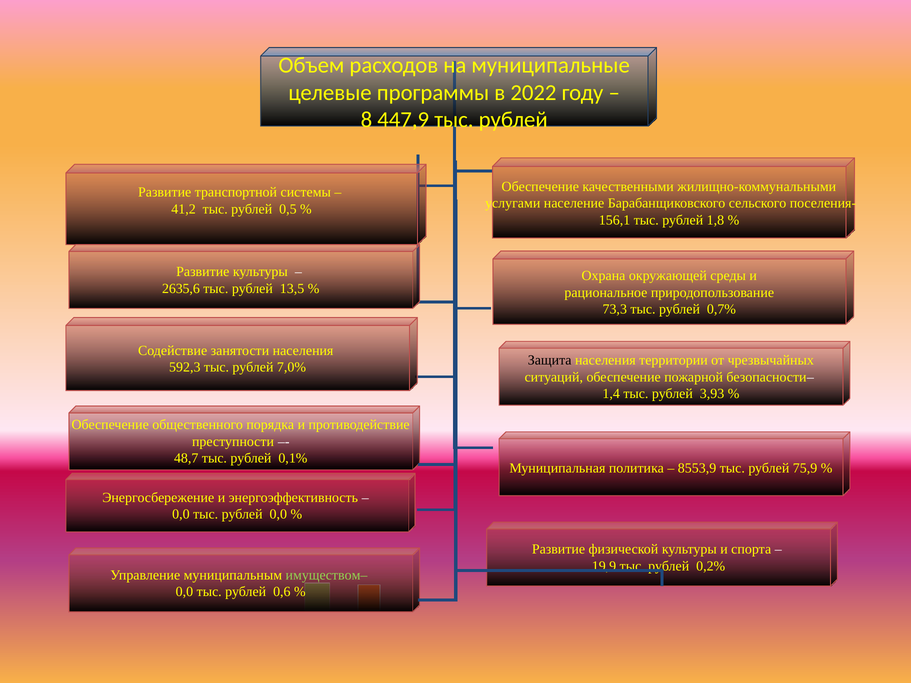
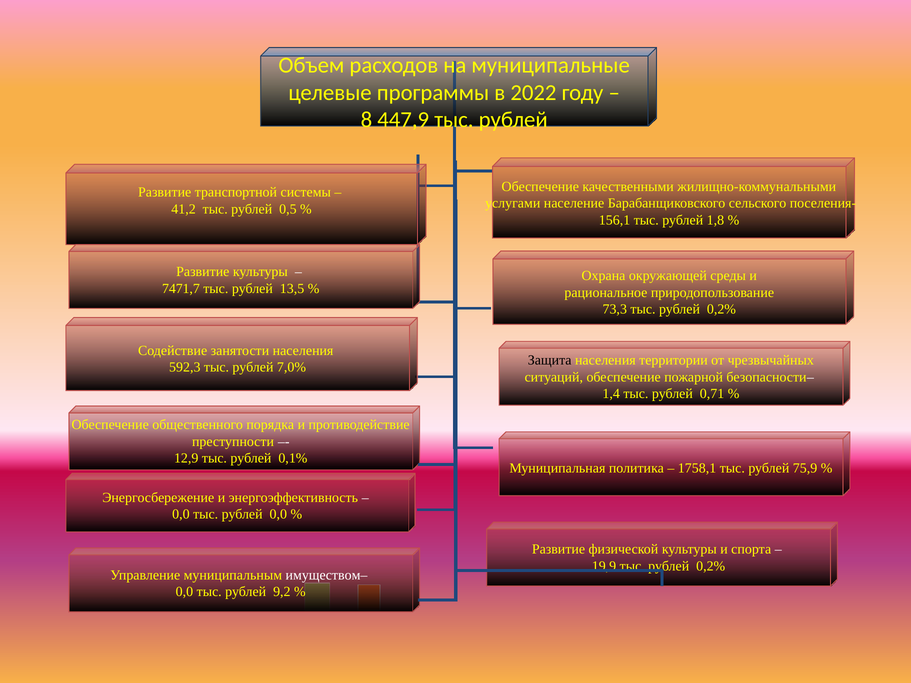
2635,6: 2635,6 -> 7471,7 (181, 289)
73,3 тыс рублей 0,7%: 0,7% -> 0,2% (721, 309)
3,93: 3,93 -> 0,71 (712, 394)
48,7: 48,7 -> 12,9 (186, 458)
8553,9: 8553,9 -> 1758,1 (697, 468)
имуществом– colour: light green -> white (327, 575)
0,6: 0,6 -> 9,2 (282, 592)
